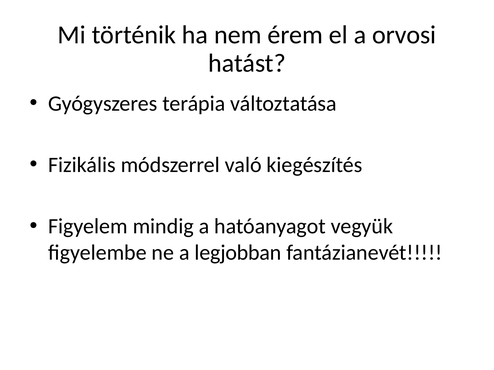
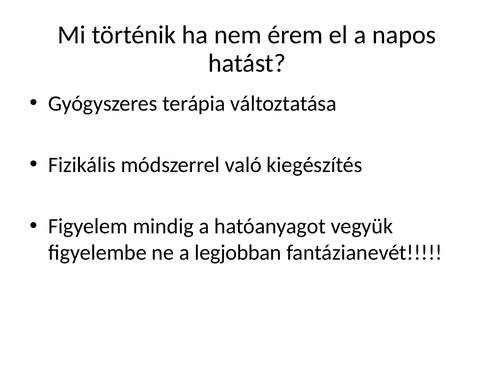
orvosi: orvosi -> napos (404, 35)
